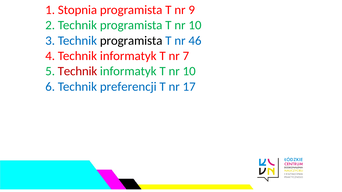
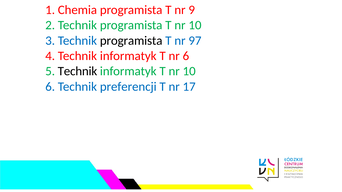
Stopnia: Stopnia -> Chemia (77, 10)
46: 46 -> 97 (195, 41)
nr 7: 7 -> 6 (186, 56)
Technik colour: red -> black (77, 71)
